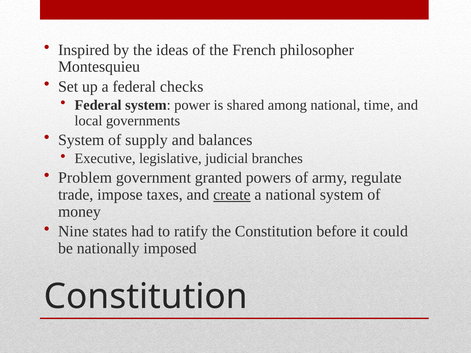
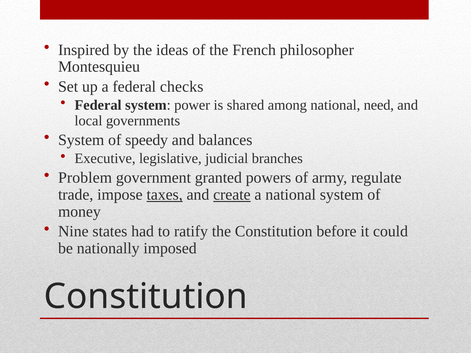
time: time -> need (379, 105)
supply: supply -> speedy (147, 140)
taxes underline: none -> present (165, 195)
